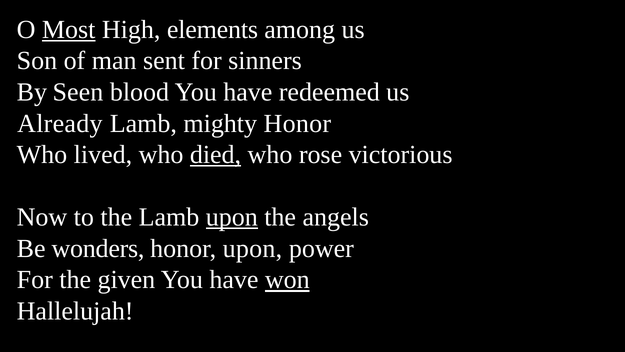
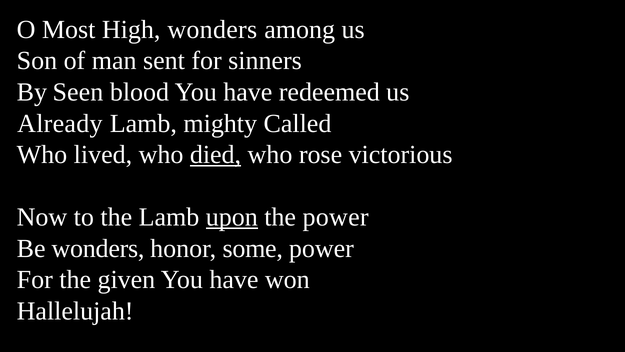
Most underline: present -> none (69, 30)
High elements: elements -> wonders (212, 30)
mighty Honor: Honor -> Called (297, 123)
the angels: angels -> power (336, 217)
honor upon: upon -> some (253, 248)
won underline: present -> none (287, 279)
